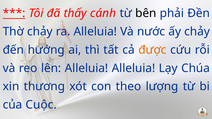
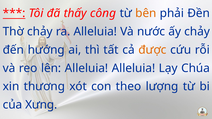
cánh: cánh -> công (103, 13)
bên colour: black -> orange (146, 13)
Cuộc: Cuộc -> Xưng (41, 105)
